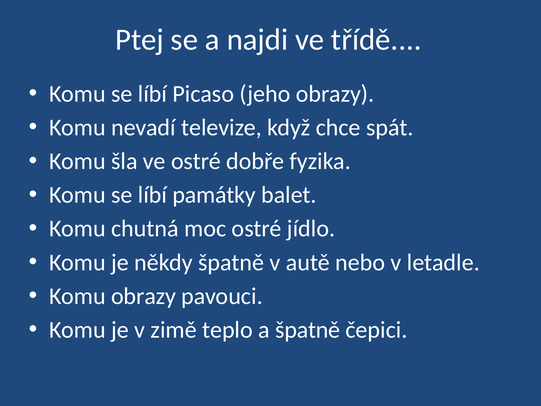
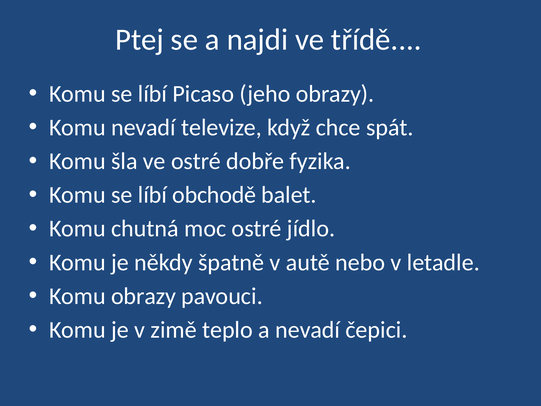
památky: památky -> obchodě (214, 195)
a špatně: špatně -> nevadí (308, 330)
